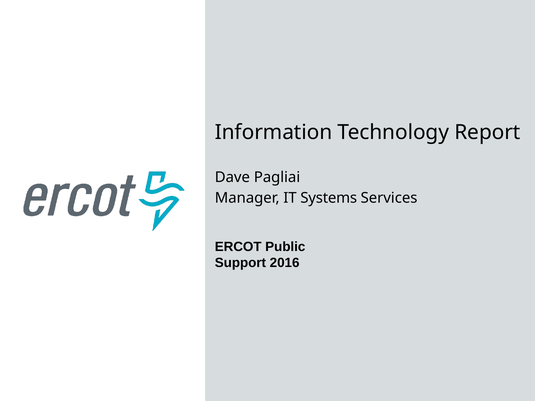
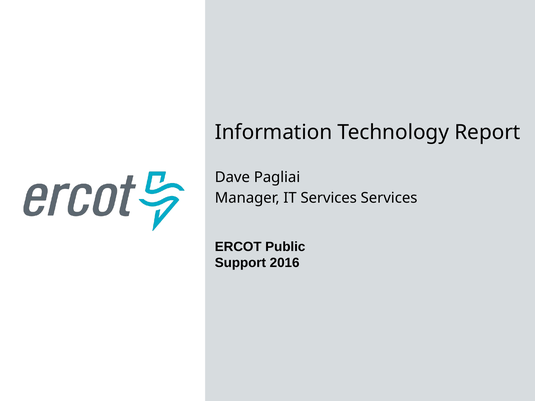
IT Systems: Systems -> Services (329, 198)
